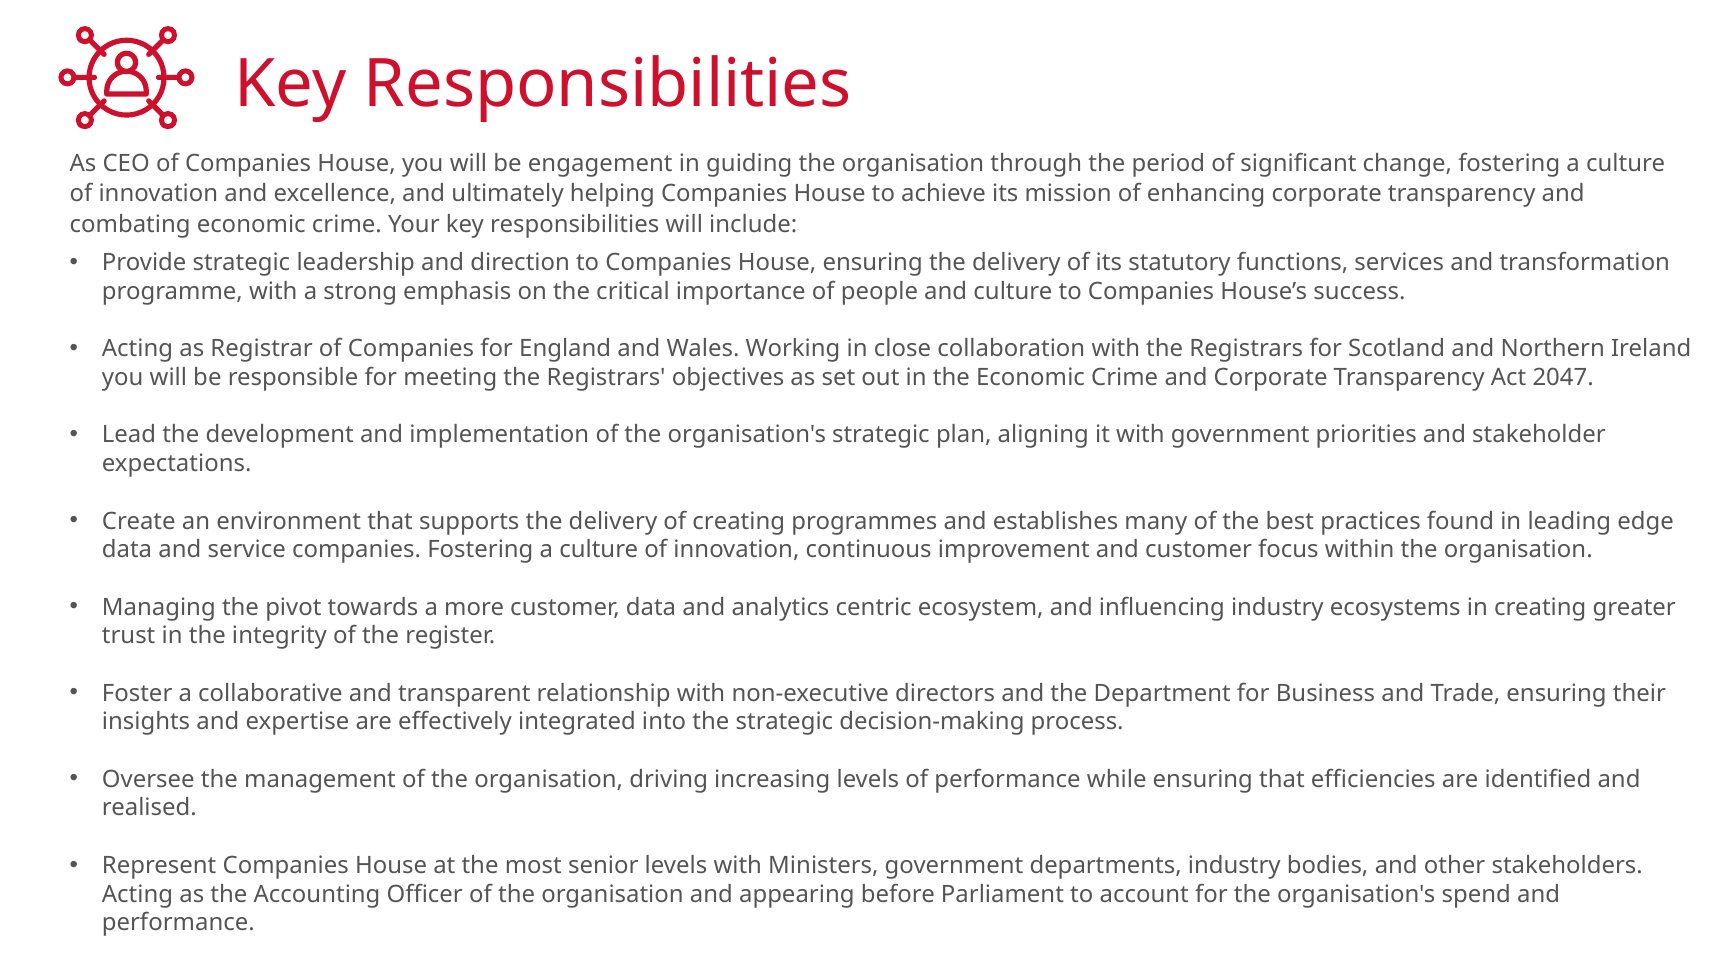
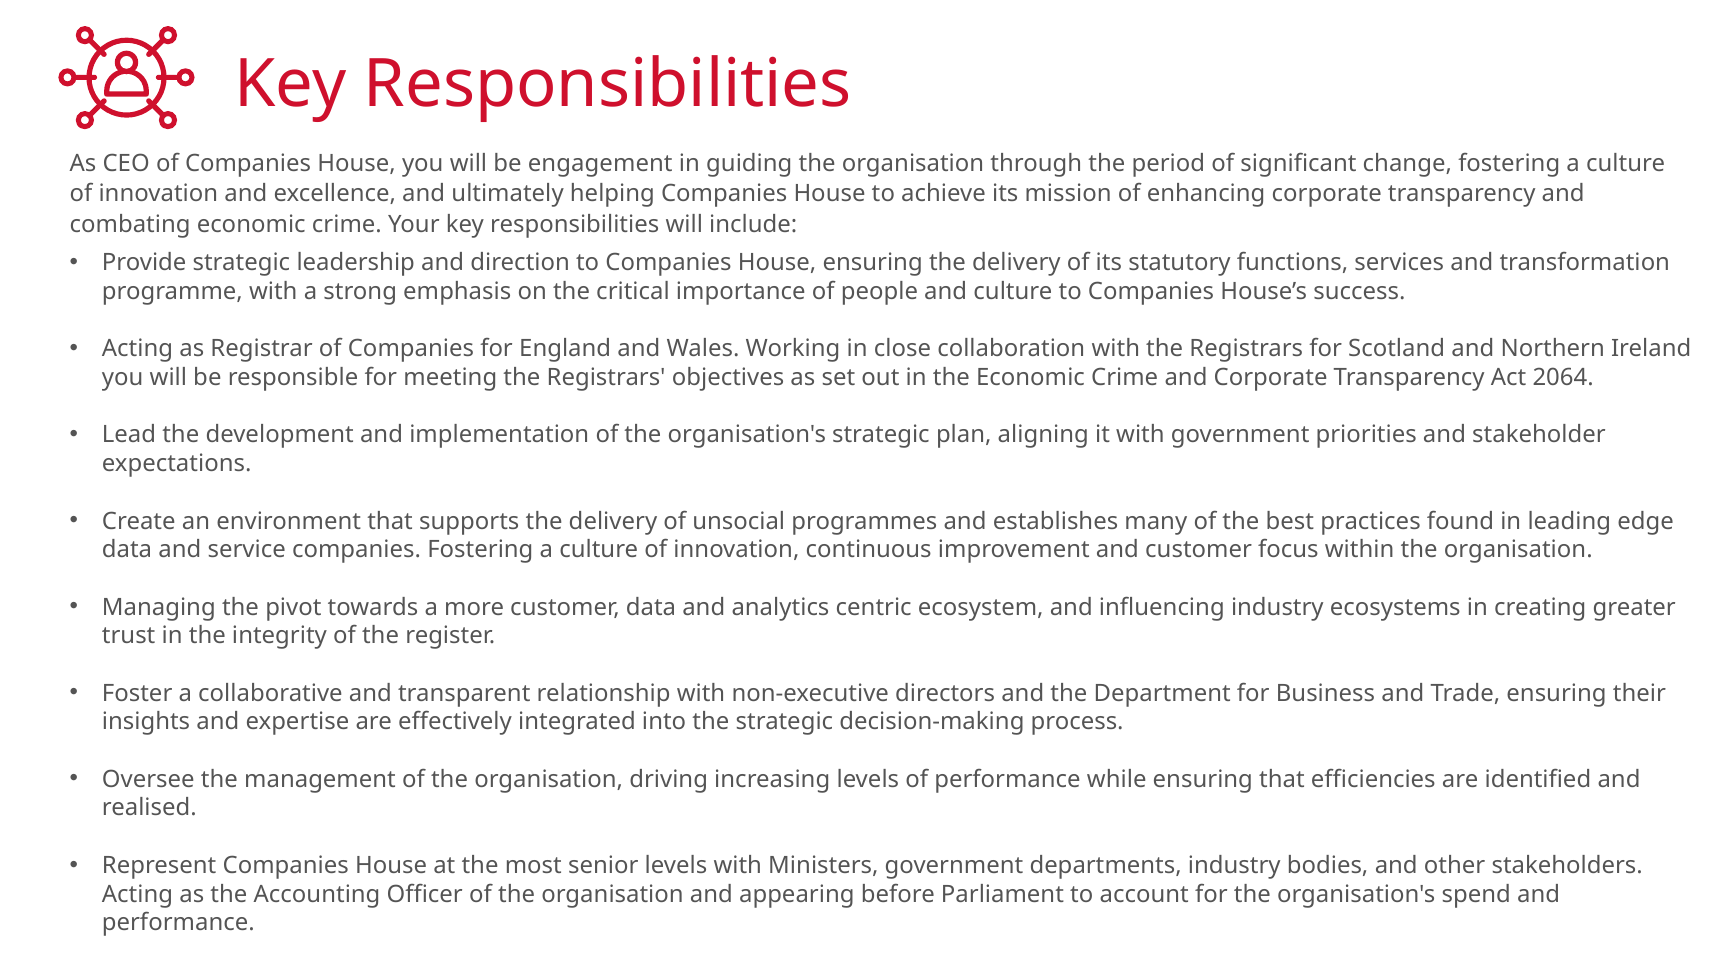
2047: 2047 -> 2064 (1563, 378)
of creating: creating -> unsocial (739, 522)
